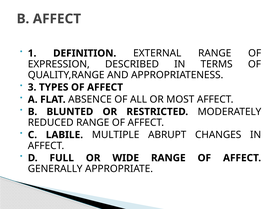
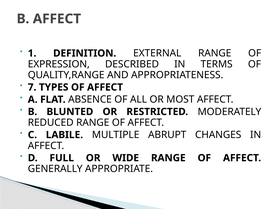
3: 3 -> 7 (32, 87)
